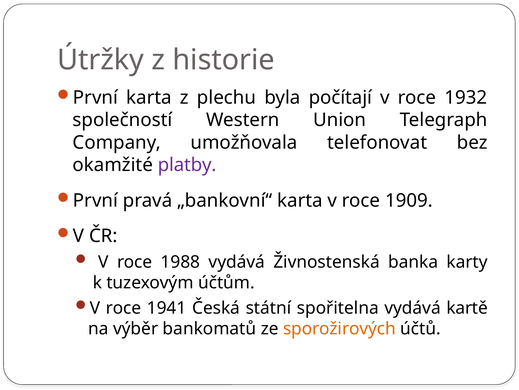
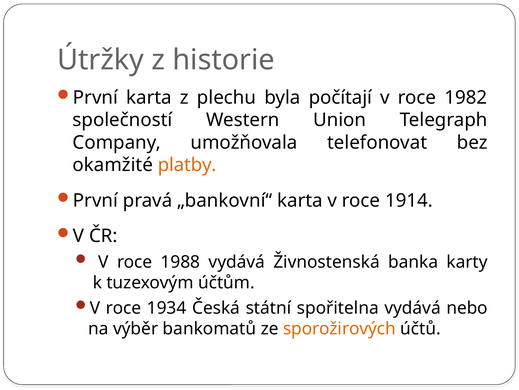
1932: 1932 -> 1982 (466, 97)
platby colour: purple -> orange (187, 165)
1909: 1909 -> 1914 (409, 200)
1941: 1941 -> 1934 (167, 307)
kartě: kartě -> nebo (467, 307)
